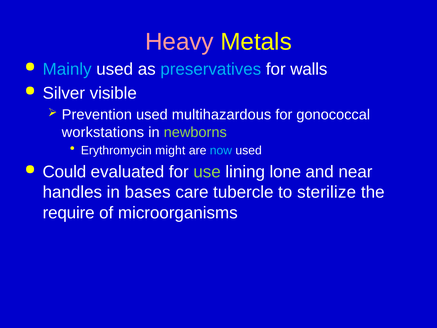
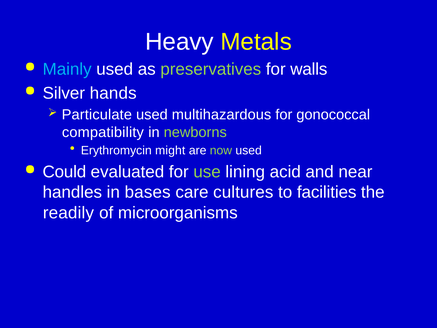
Heavy colour: pink -> white (179, 42)
preservatives colour: light blue -> light green (211, 69)
visible: visible -> hands (113, 93)
Prevention: Prevention -> Particulate (97, 115)
workstations: workstations -> compatibility (103, 132)
now colour: light blue -> light green (221, 151)
lone: lone -> acid (285, 172)
tubercle: tubercle -> cultures (243, 192)
sterilize: sterilize -> facilities (327, 192)
require: require -> readily (68, 213)
